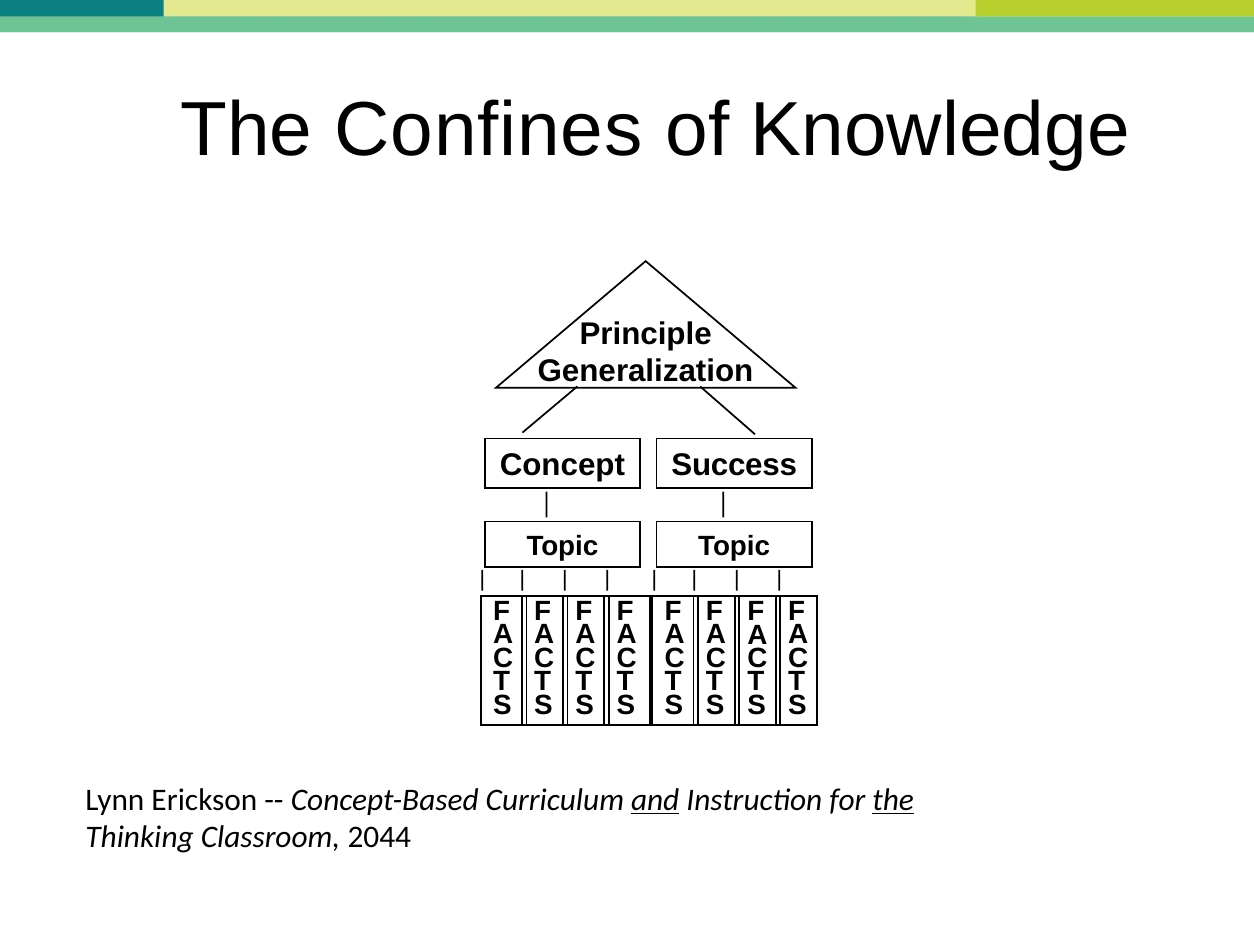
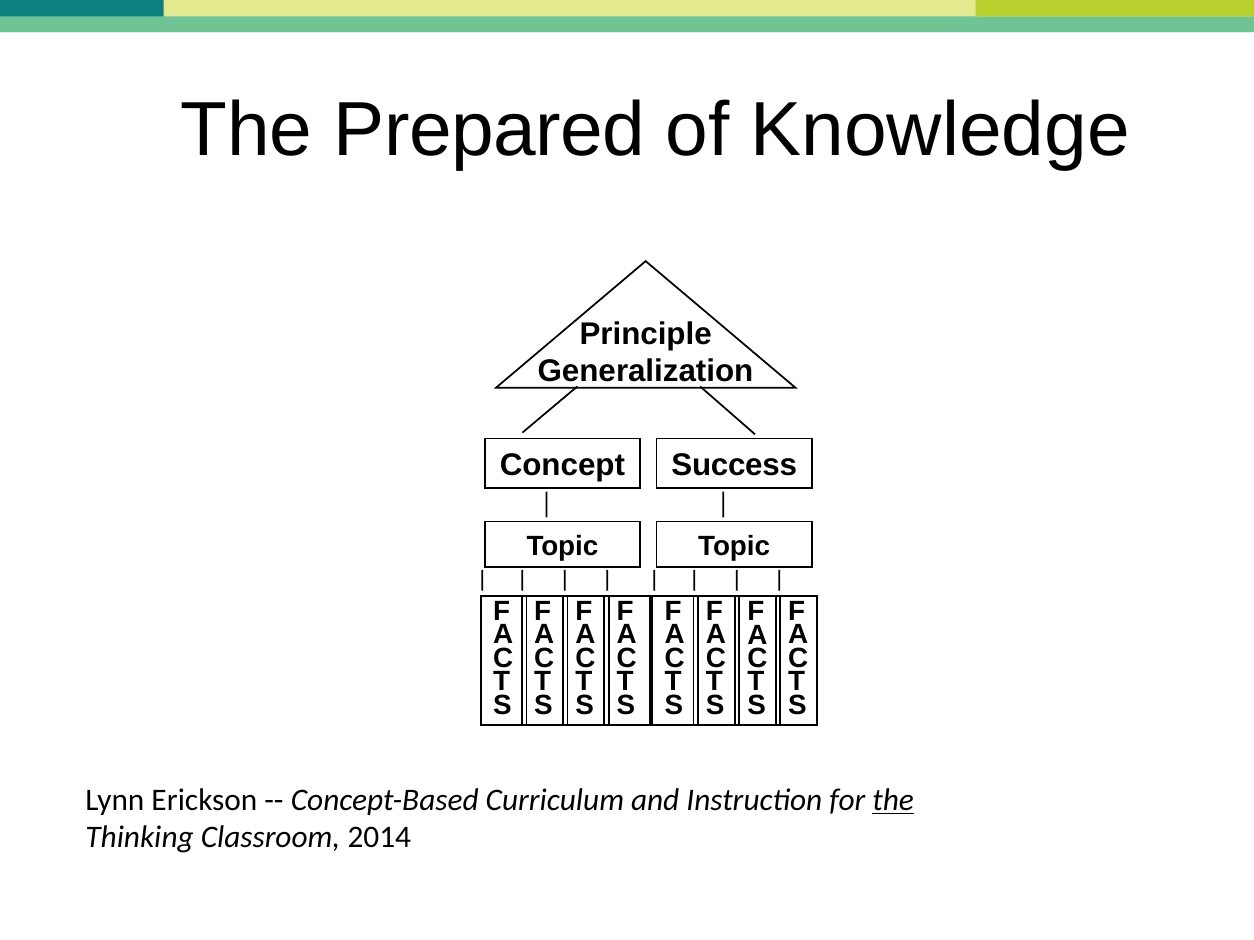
Confines: Confines -> Prepared (489, 131)
and underline: present -> none (655, 800)
2044: 2044 -> 2014 (379, 838)
